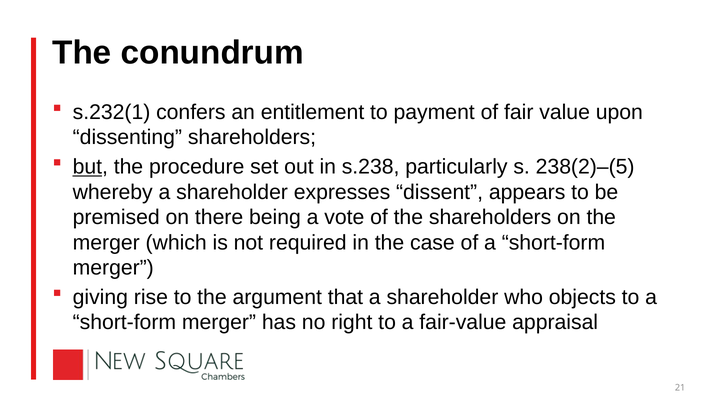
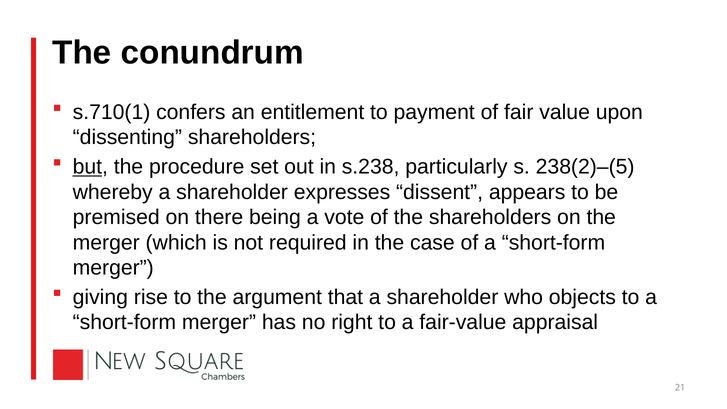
s.232(1: s.232(1 -> s.710(1 (112, 112)
